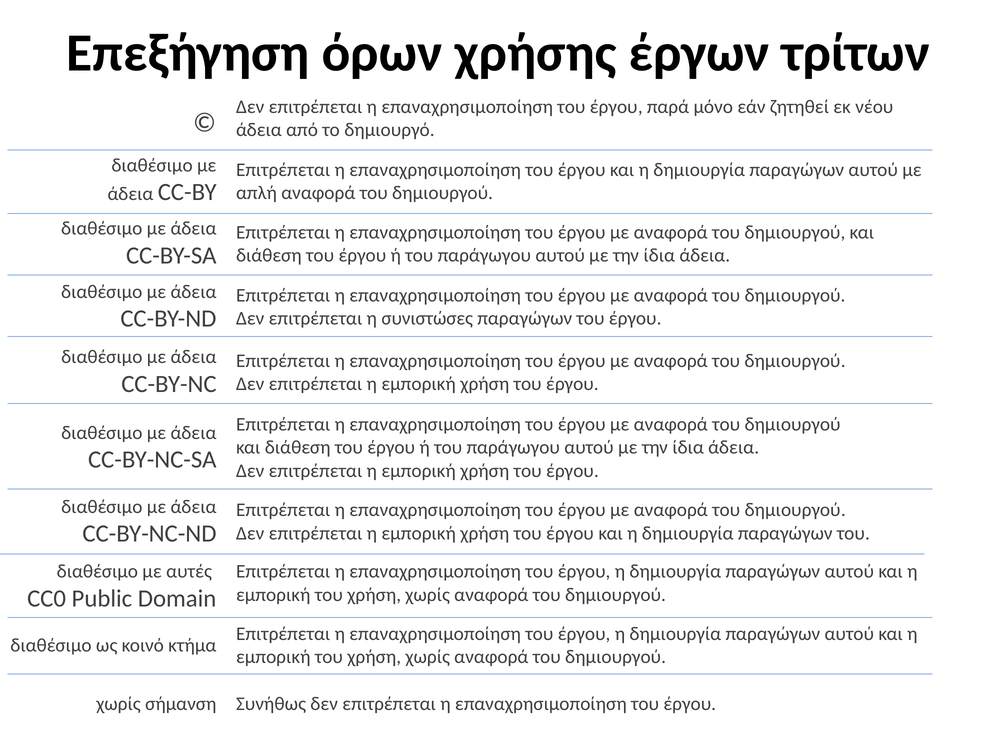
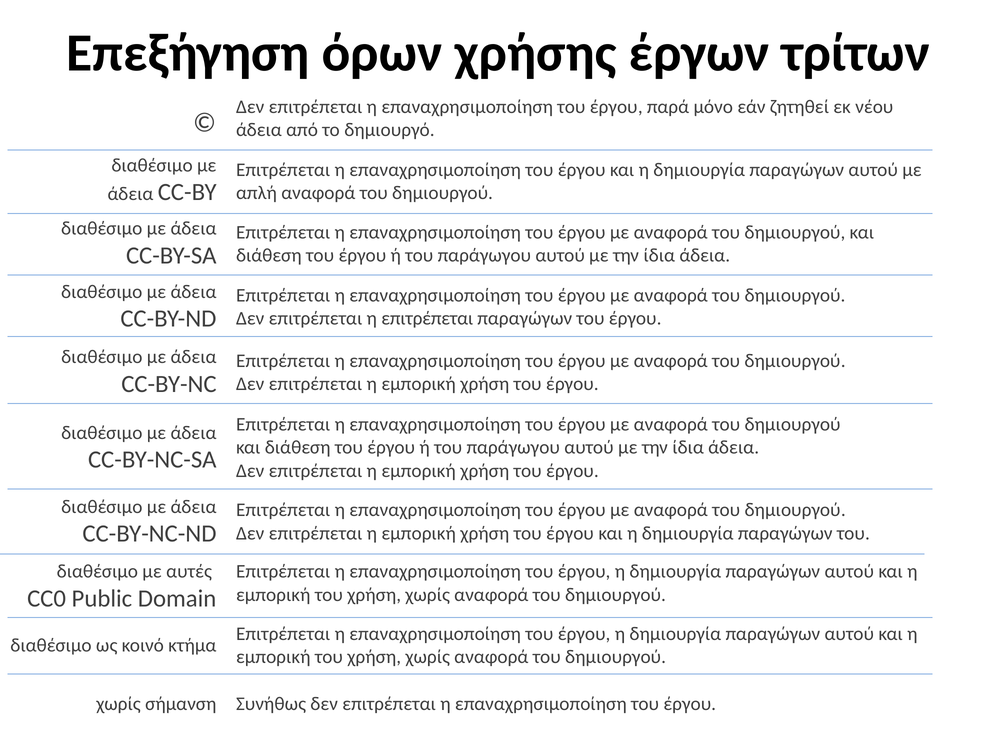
η συνιστώσες: συνιστώσες -> επιτρέπεται (427, 318)
